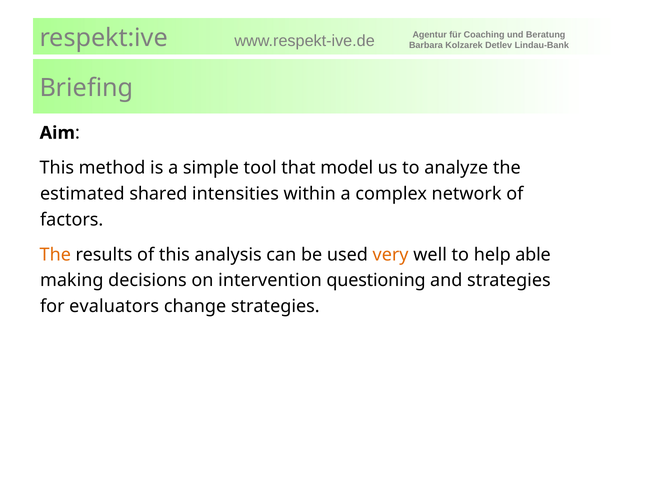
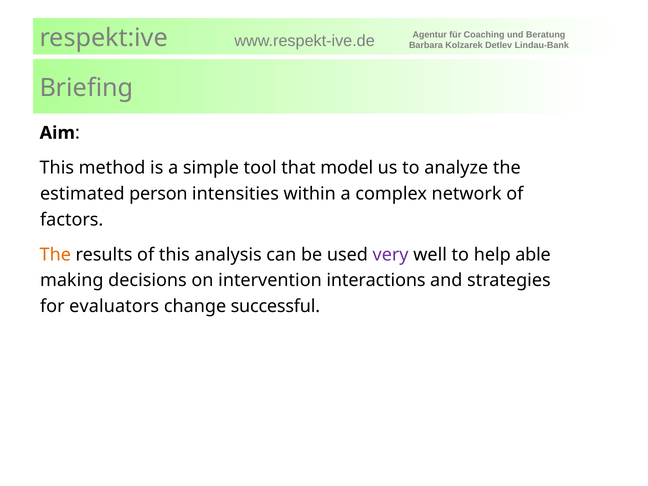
shared: shared -> person (158, 194)
very colour: orange -> purple (391, 255)
questioning: questioning -> interactions (376, 281)
change strategies: strategies -> successful (275, 306)
